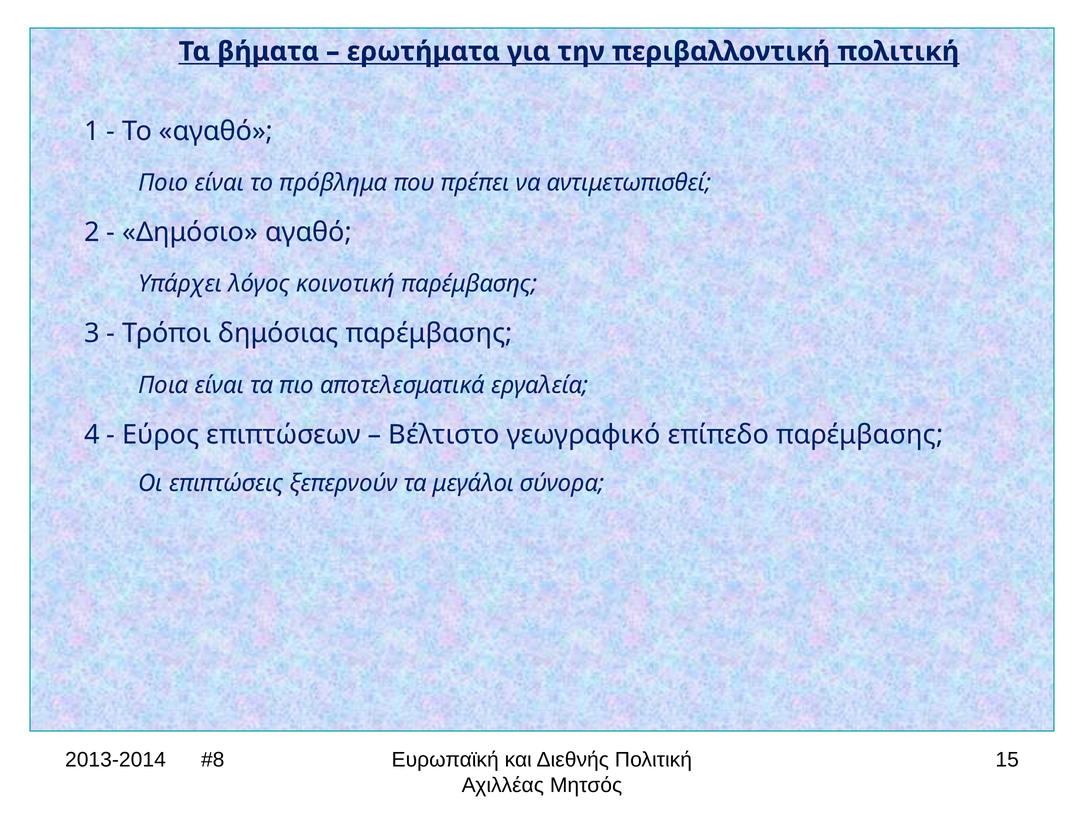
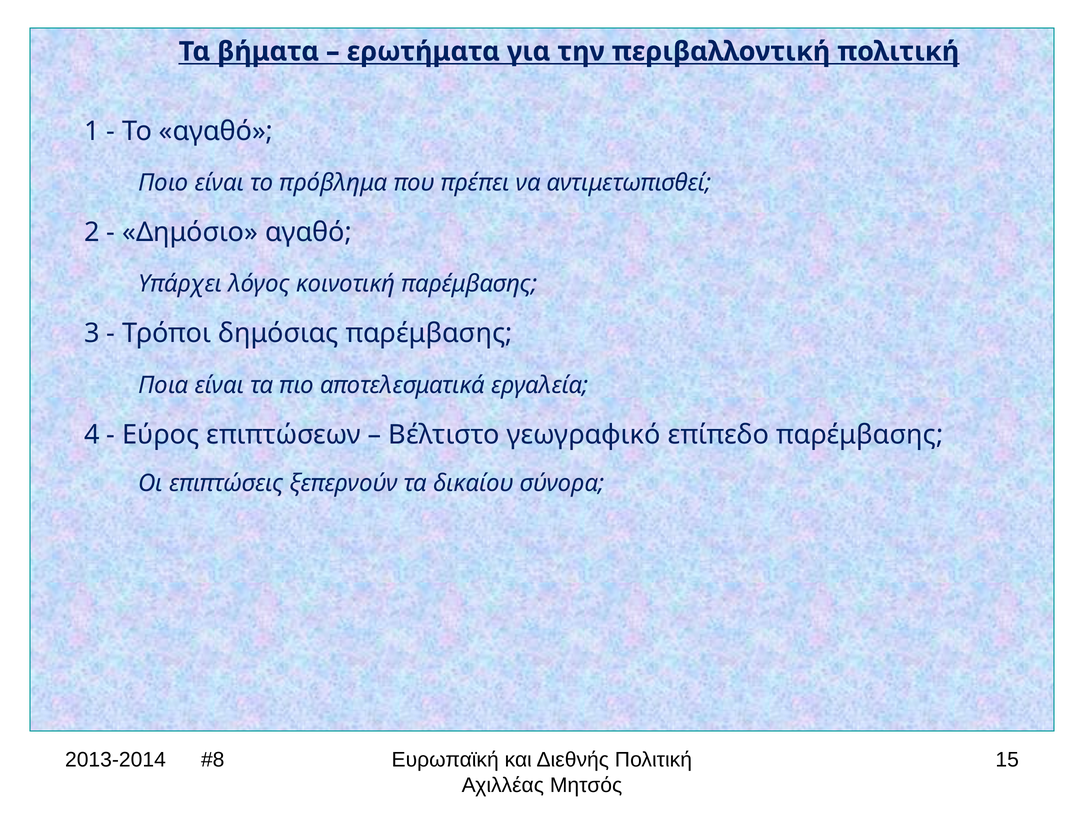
μεγάλοι: μεγάλοι -> δικαίου (473, 483)
